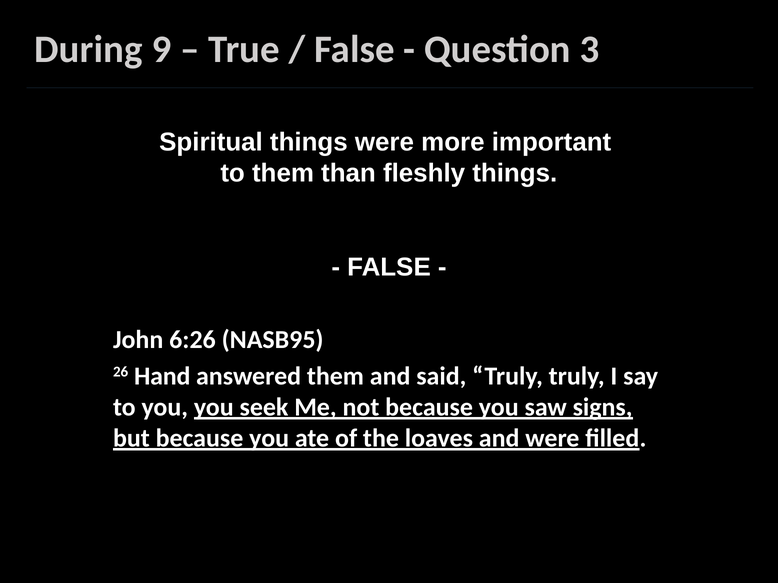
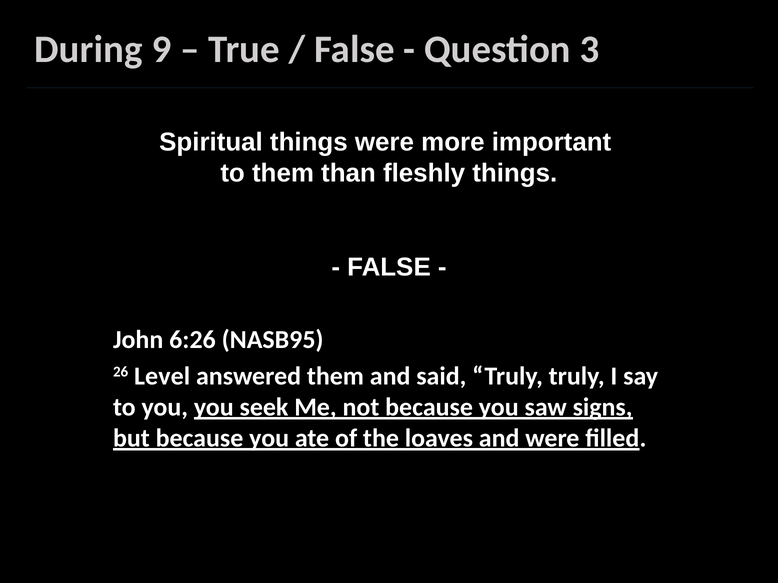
Hand: Hand -> Level (162, 376)
